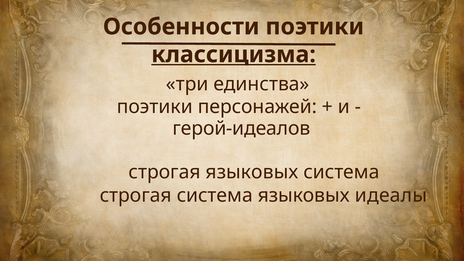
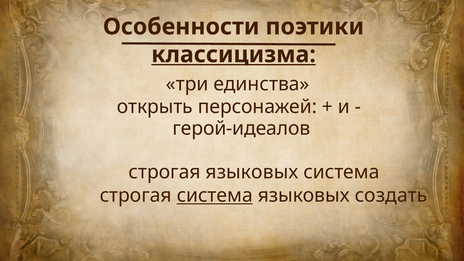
поэтики: поэтики -> открыть (155, 107)
система underline: none -> present (215, 196)
идеалы: идеалы -> создать (391, 196)
